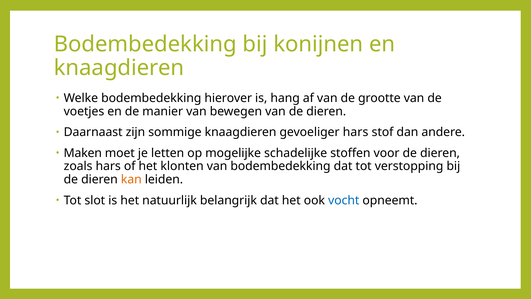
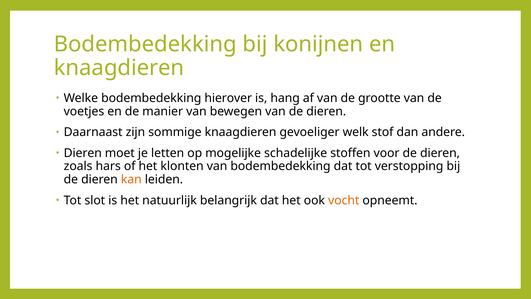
gevoeliger hars: hars -> welk (356, 132)
Maken: Maken -> Dieren (83, 153)
vocht colour: blue -> orange (344, 200)
